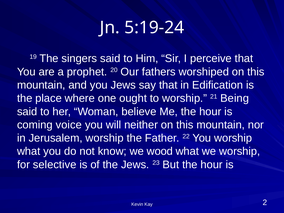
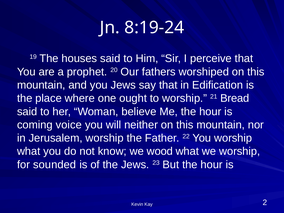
5:19-24: 5:19-24 -> 8:19-24 (154, 28)
singers: singers -> houses (79, 59)
Being: Being -> Bread (235, 98)
selective: selective -> sounded (55, 165)
